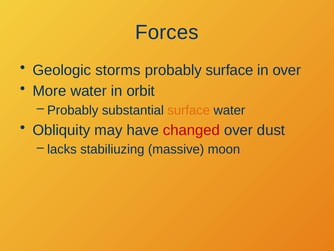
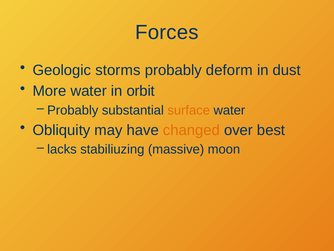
probably surface: surface -> deform (229, 70)
in over: over -> dust (287, 70)
changed colour: red -> orange (191, 130)
dust: dust -> best (271, 130)
